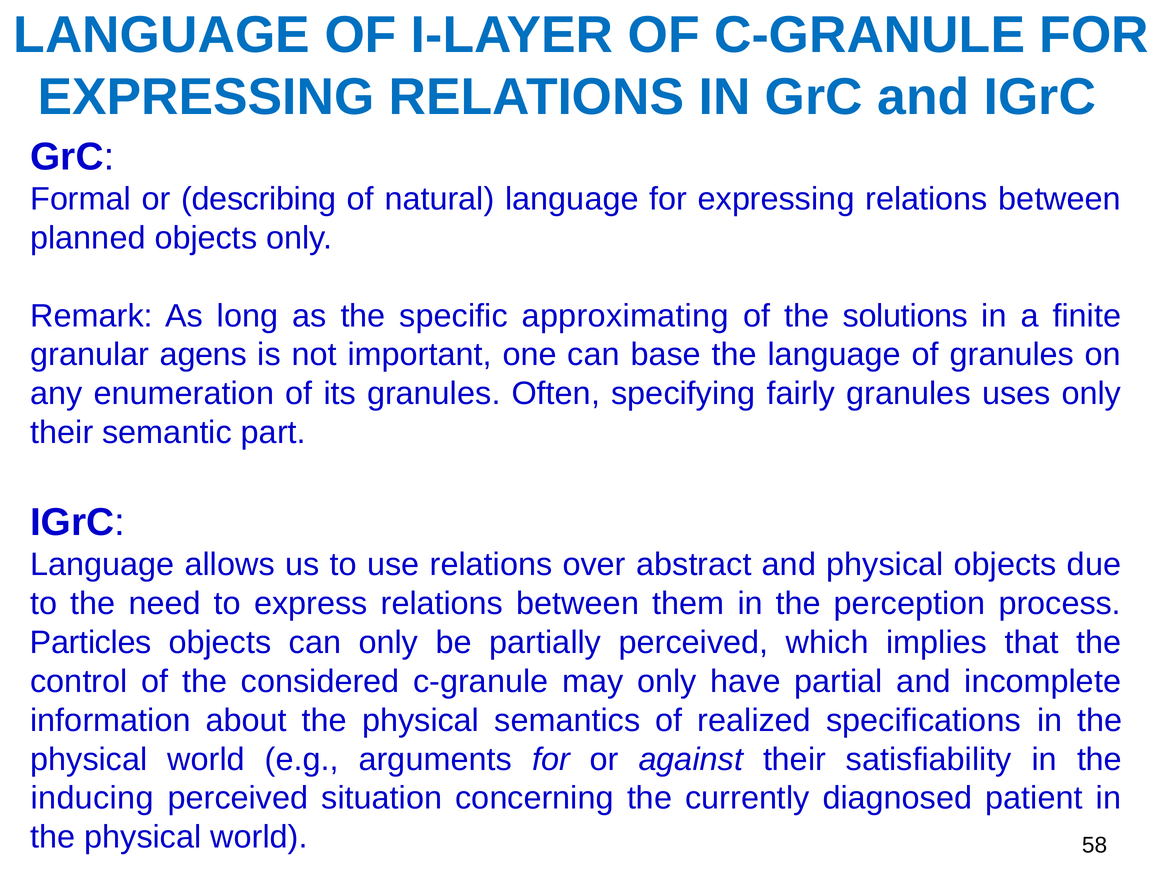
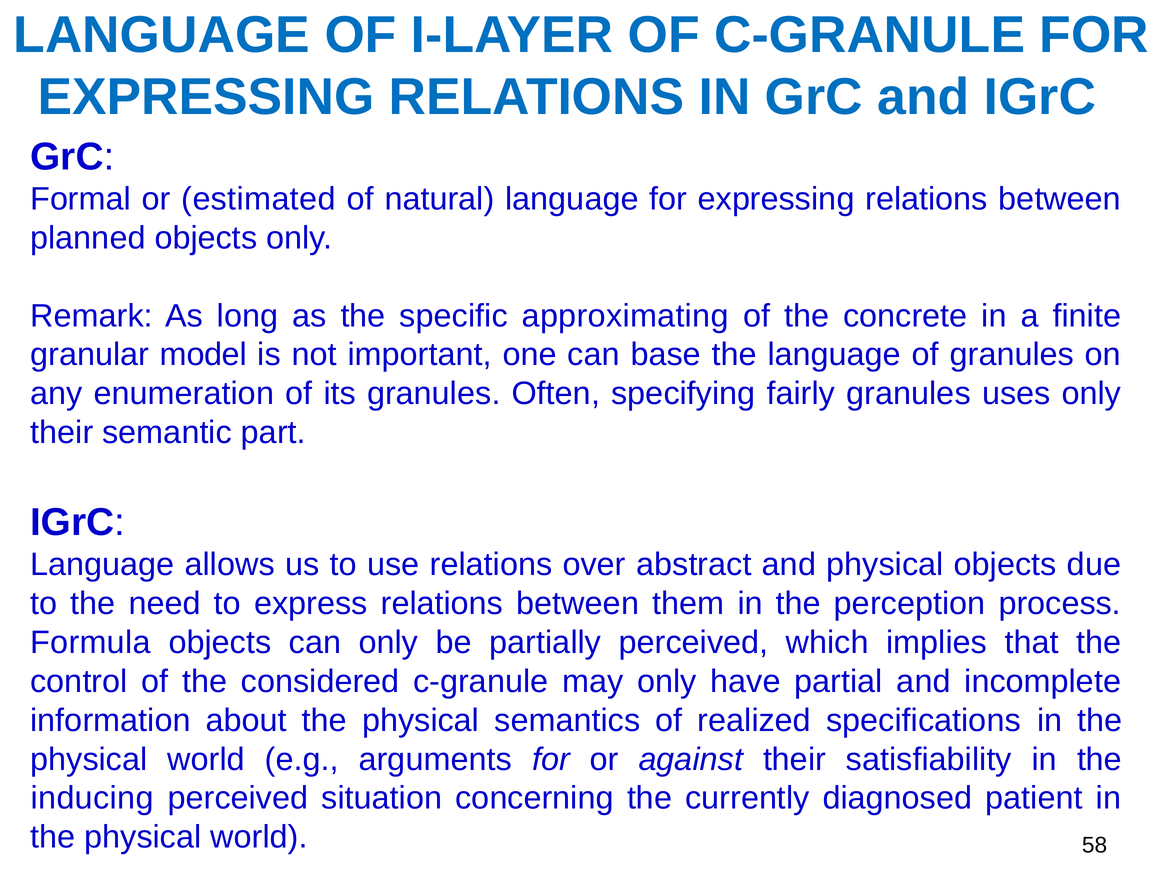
describing: describing -> estimated (259, 199)
solutions: solutions -> concrete (905, 316)
agens: agens -> model (203, 355)
Particles: Particles -> Formula (90, 642)
